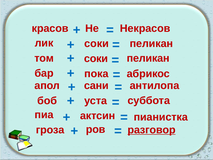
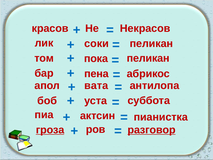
том соки: соки -> пока (96, 58)
пока: пока -> пена (96, 74)
сани: сани -> вата (96, 85)
гроза underline: none -> present (50, 130)
